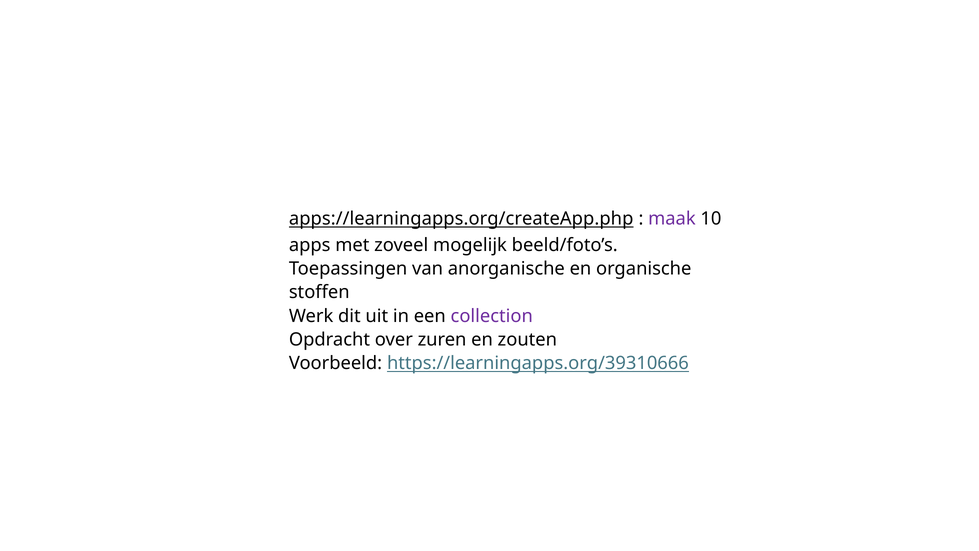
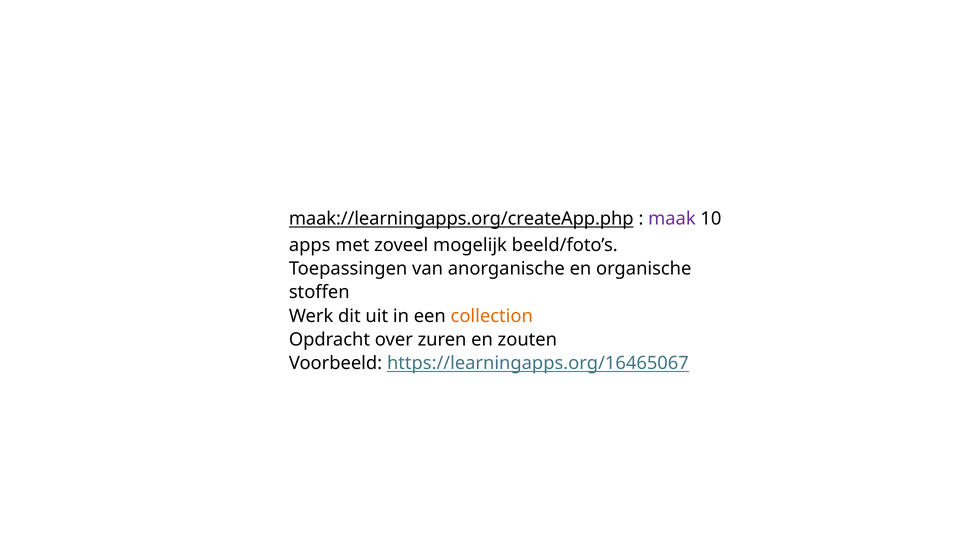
apps://learningapps.org/createApp.php: apps://learningapps.org/createApp.php -> maak://learningapps.org/createApp.php (461, 219)
collection colour: purple -> orange (492, 316)
https://learningapps.org/39310666: https://learningapps.org/39310666 -> https://learningapps.org/16465067 (538, 363)
